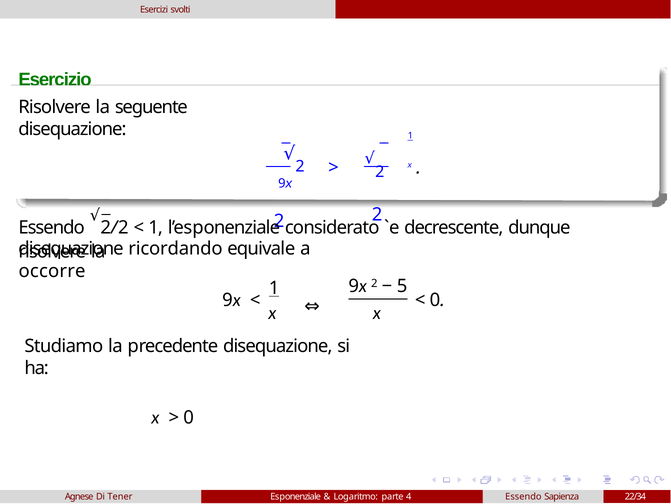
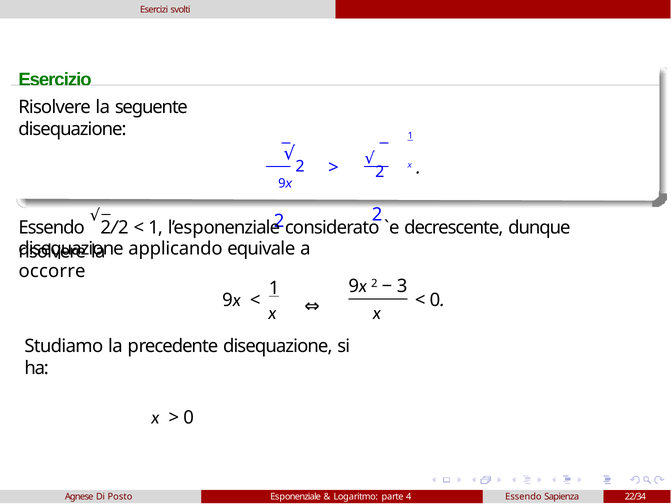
ricordando: ricordando -> applicando (175, 249)
5: 5 -> 3 (402, 286)
Tener: Tener -> Posto (120, 496)
